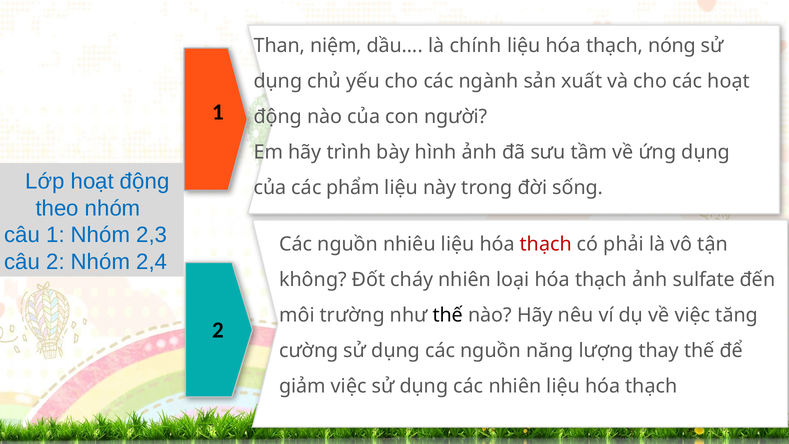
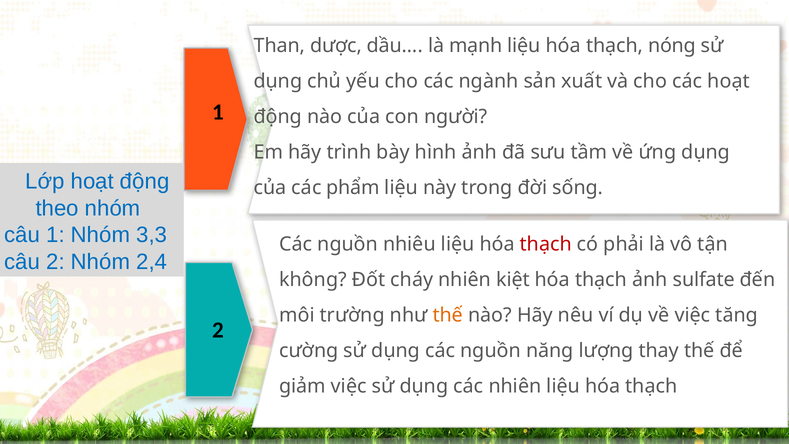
niệm: niệm -> dược (336, 46)
chính: chính -> mạnh (476, 46)
2,3: 2,3 -> 3,3 (152, 235)
loại: loại -> kiệt (513, 280)
thế colour: black -> orange (448, 315)
